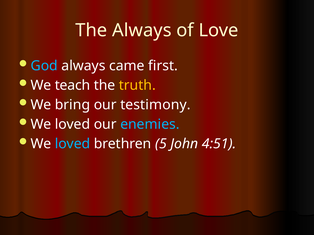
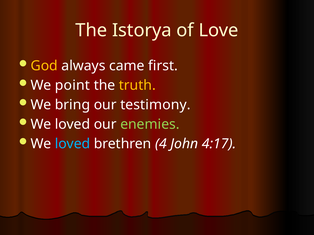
The Always: Always -> Istorya (142, 30)
God colour: light blue -> yellow (44, 66)
teach: teach -> point (72, 85)
enemies colour: light blue -> light green (150, 125)
5: 5 -> 4 (161, 144)
4:51: 4:51 -> 4:17 (219, 144)
